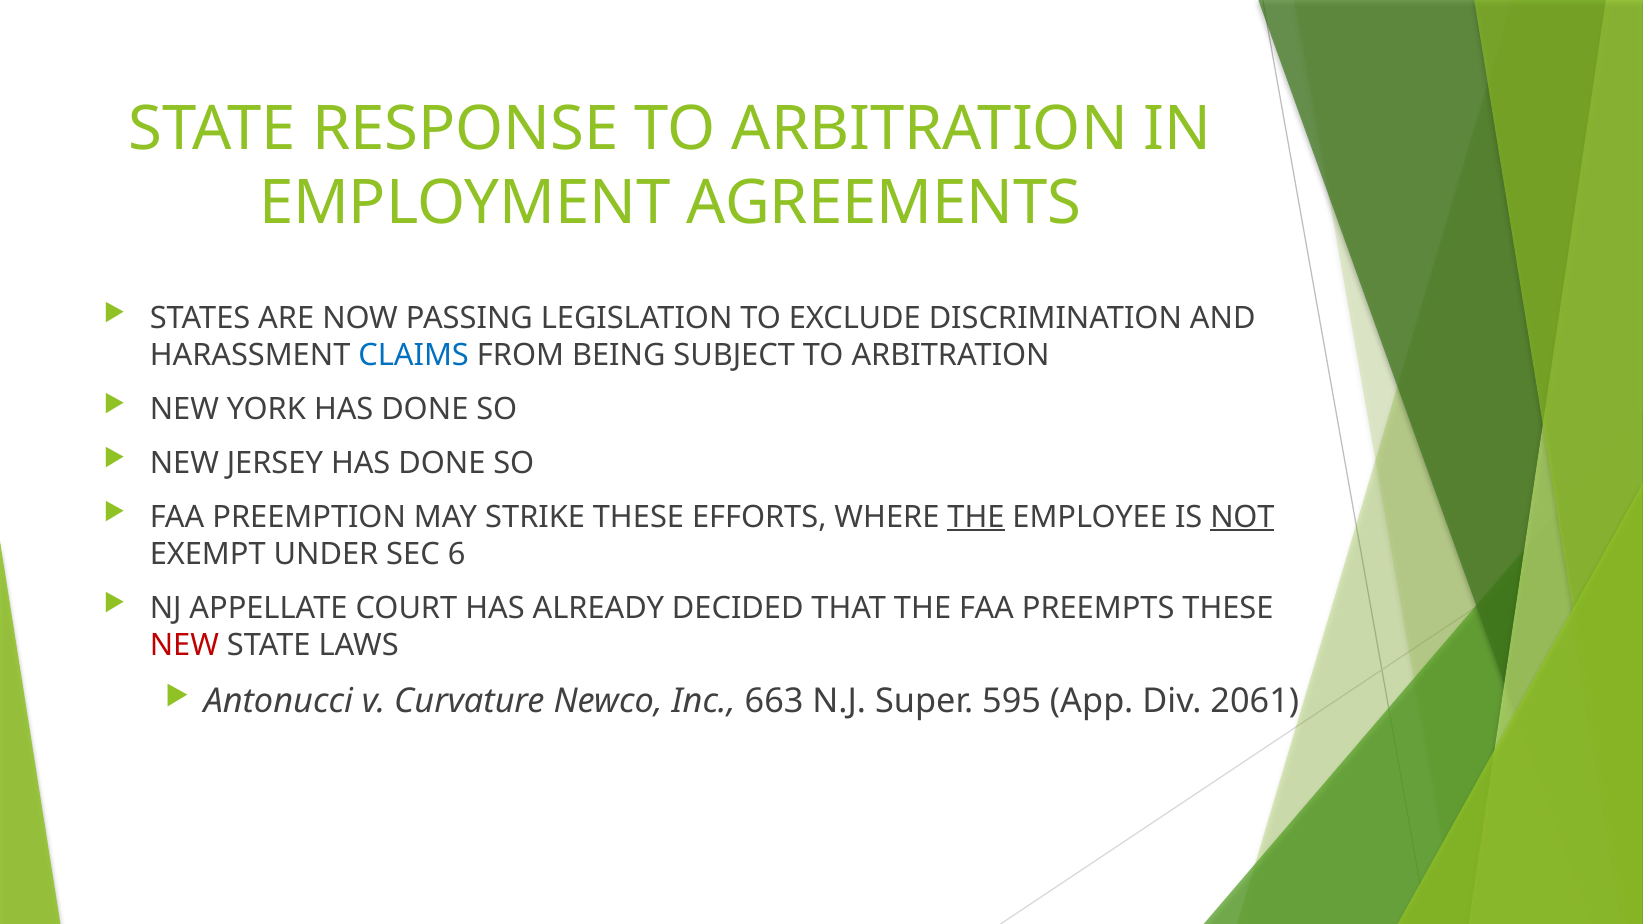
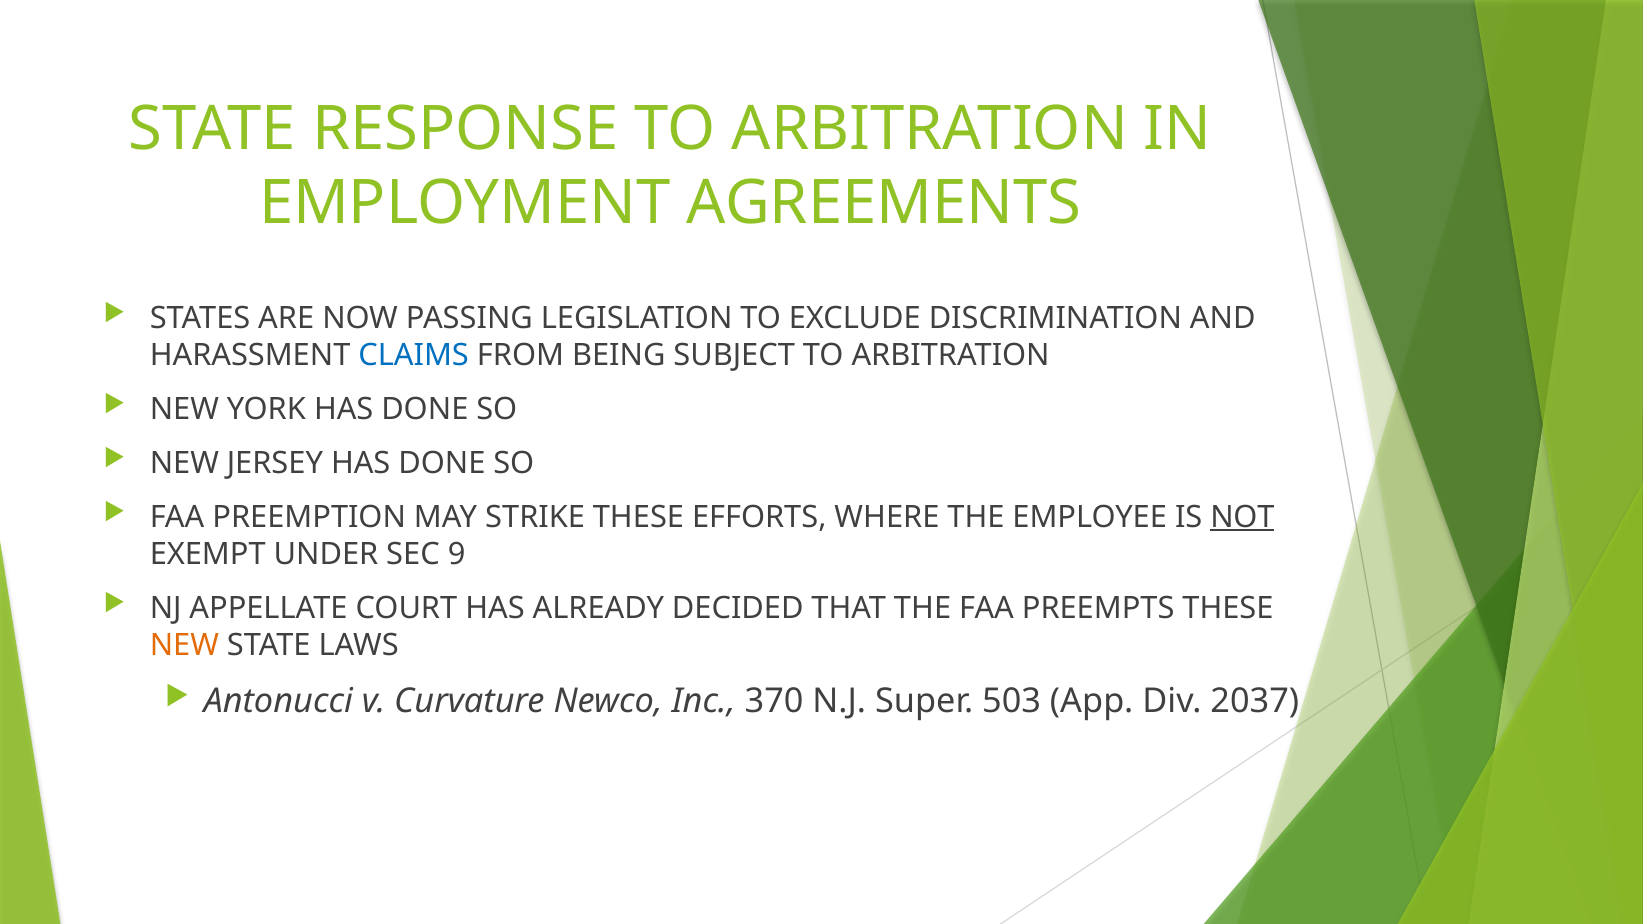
THE underline: present -> none (976, 517)
6: 6 -> 9 (457, 554)
NEW colour: red -> orange (184, 645)
663: 663 -> 370 (774, 702)
595: 595 -> 503 (1012, 702)
2061: 2061 -> 2037 (1255, 702)
